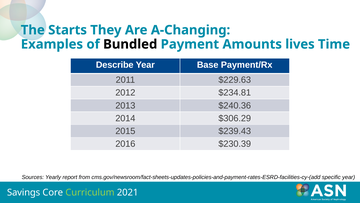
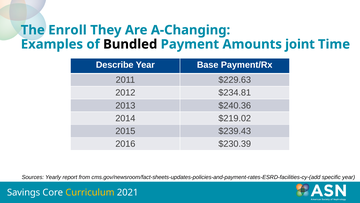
Starts: Starts -> Enroll (67, 30)
lives: lives -> joint (300, 44)
$306.29: $306.29 -> $219.02 (235, 118)
Curriculum colour: light green -> yellow (90, 192)
